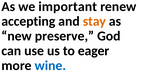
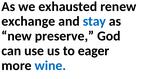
important: important -> exhausted (68, 7)
accepting: accepting -> exchange (28, 21)
stay colour: orange -> blue (94, 21)
